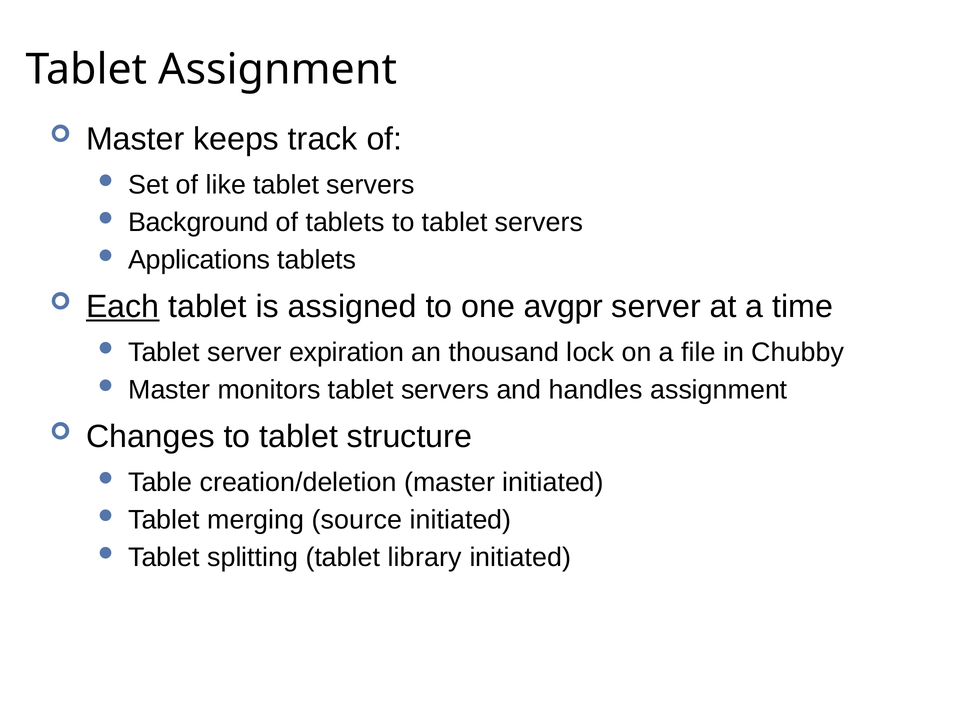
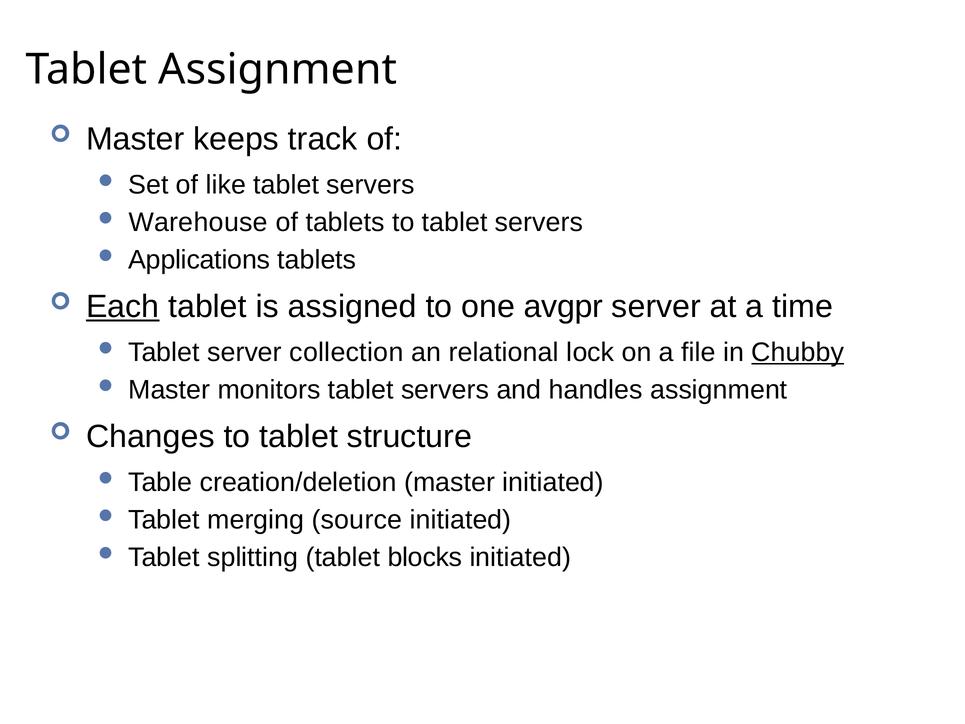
Background: Background -> Warehouse (198, 222)
expiration: expiration -> collection (346, 352)
thousand: thousand -> relational (504, 352)
Chubby underline: none -> present (798, 352)
library: library -> blocks (425, 557)
